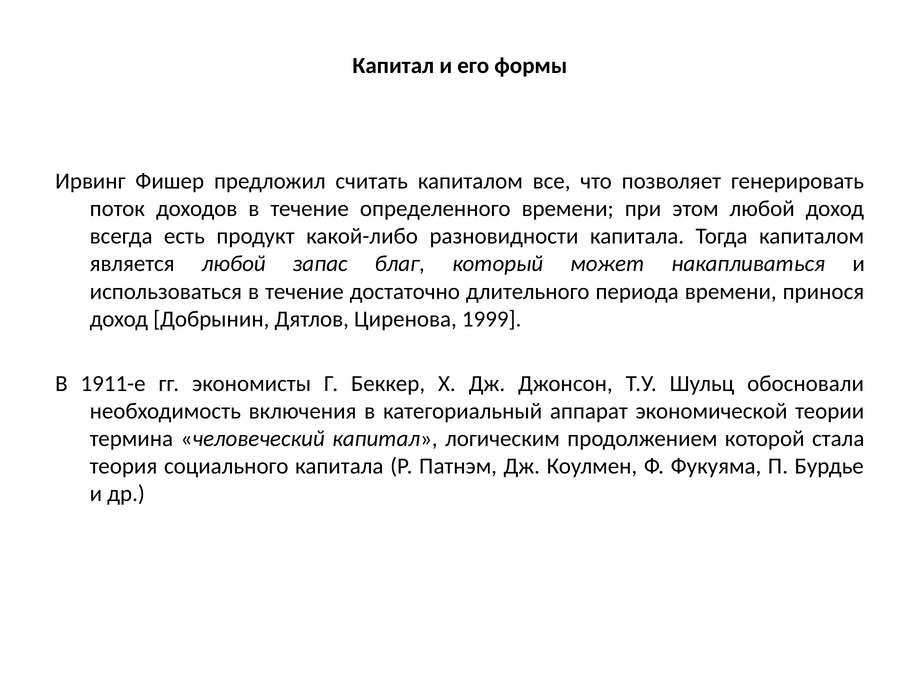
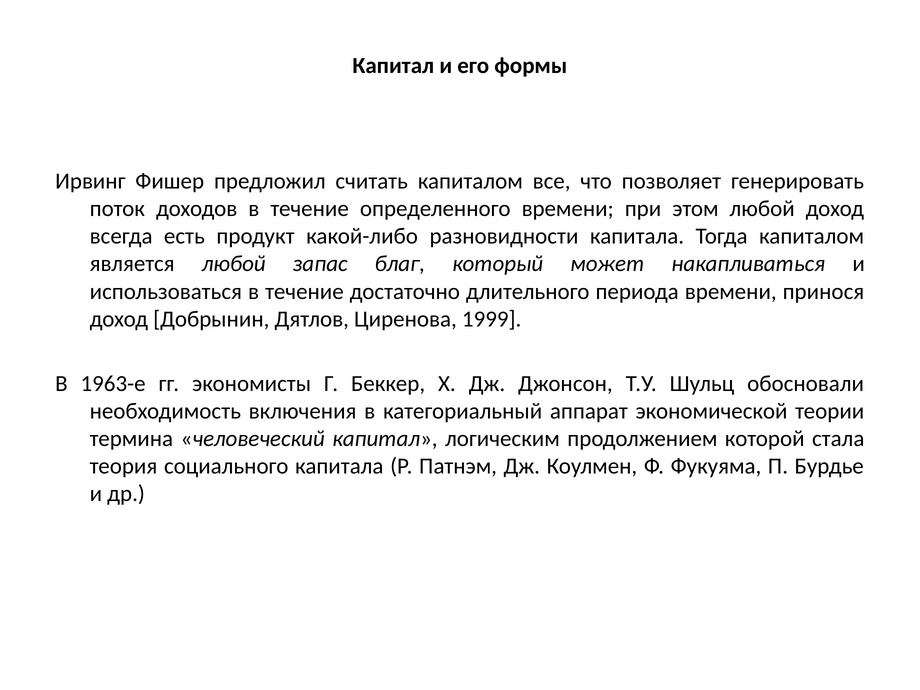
1911-е: 1911-е -> 1963-е (113, 383)
